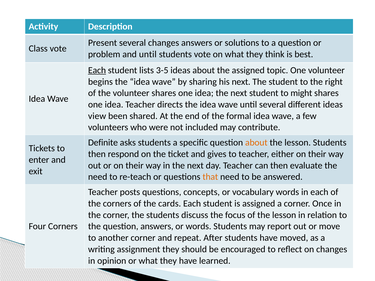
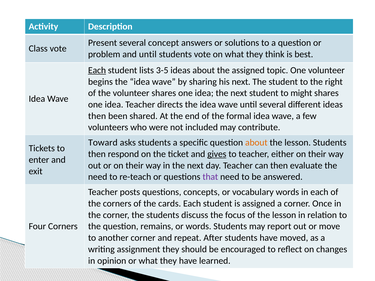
several changes: changes -> concept (164, 43)
view: view -> then (97, 116)
Definite: Definite -> Toward (103, 143)
gives underline: none -> present (217, 154)
that colour: orange -> purple (210, 177)
question answers: answers -> remains (157, 227)
